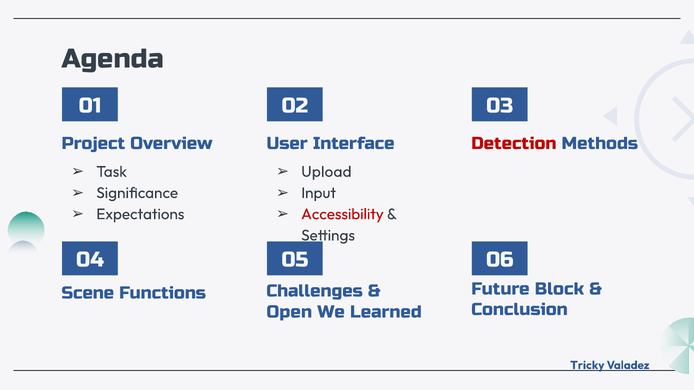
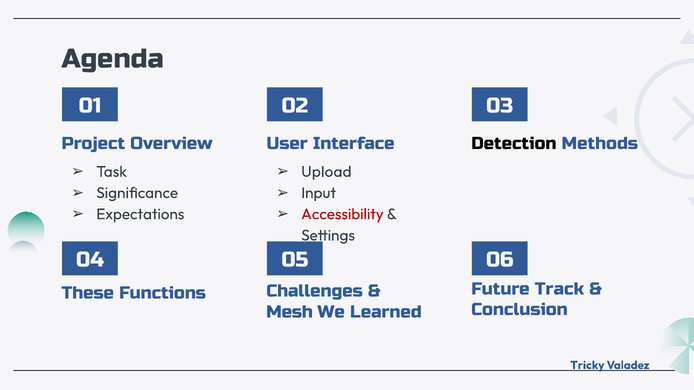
Detection colour: red -> black (514, 144)
Block: Block -> Track (559, 289)
Scene: Scene -> These (88, 293)
Open: Open -> Mesh (289, 312)
